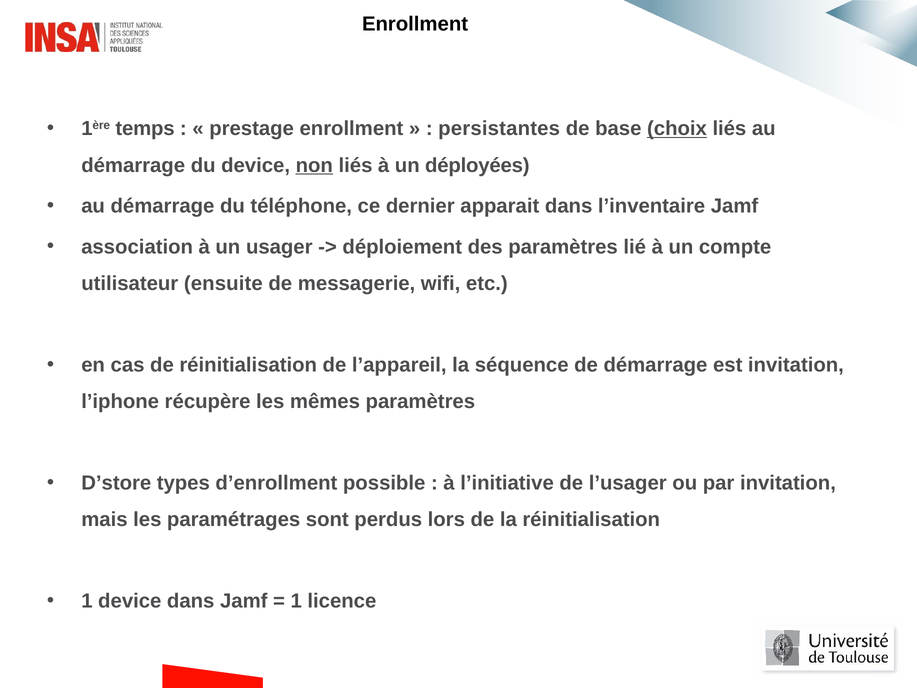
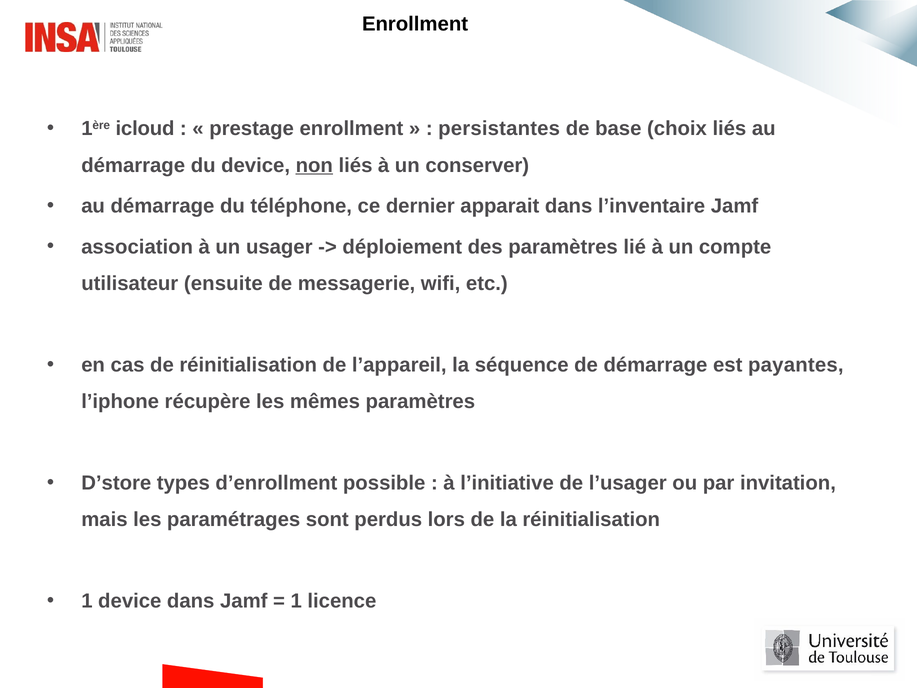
temps: temps -> icloud (145, 129)
choix underline: present -> none (677, 129)
déployées: déployées -> conserver (477, 165)
est invitation: invitation -> payantes (796, 365)
